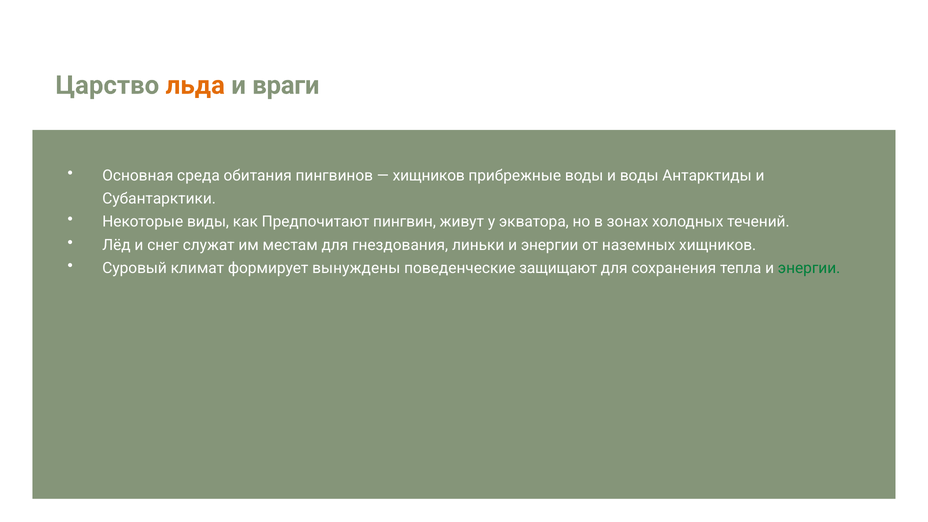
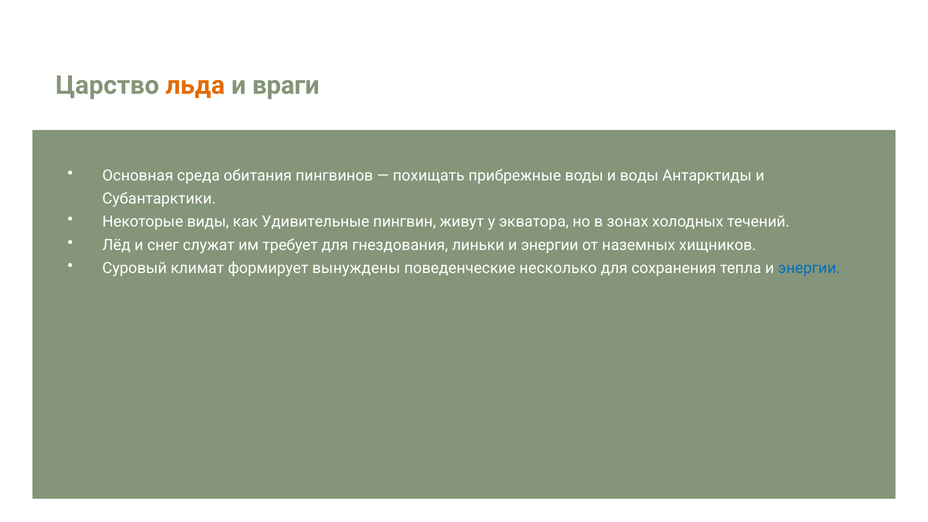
хищников: хищников -> похищать (429, 175)
Предпочитают: Предпочитают -> Удивительные (316, 222)
местам: местам -> требует (290, 245)
защищают: защищают -> несколько (558, 268)
энергии colour: green -> blue (809, 268)
